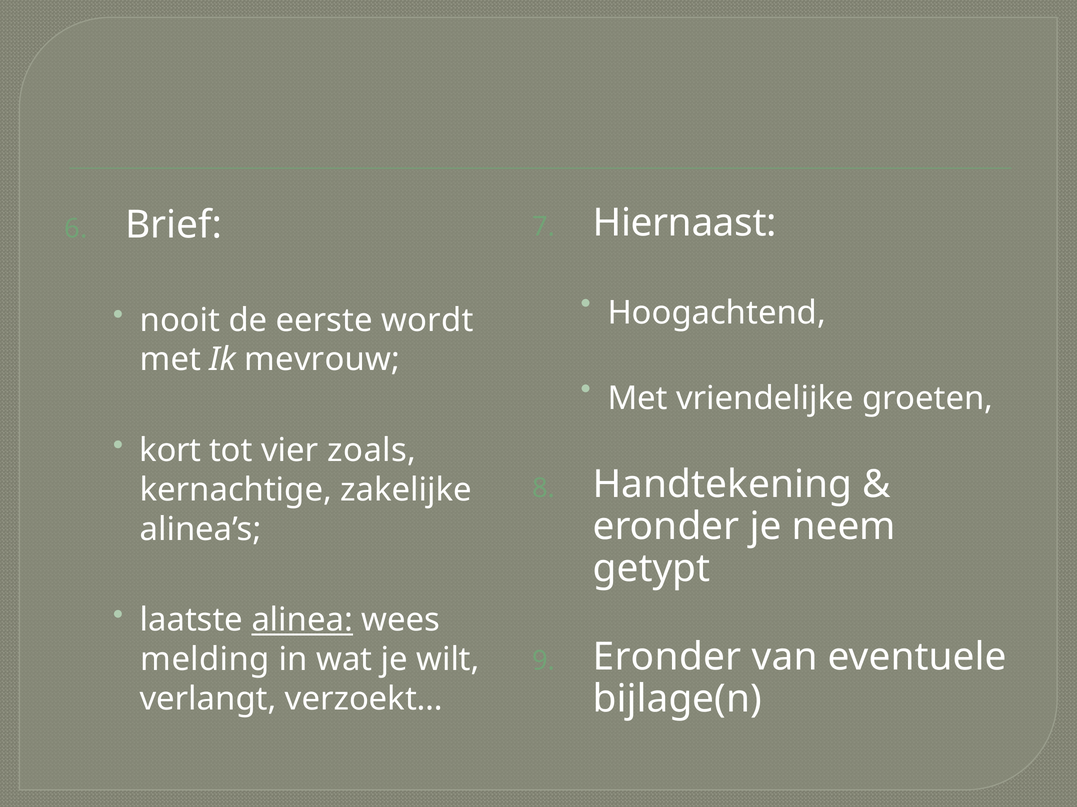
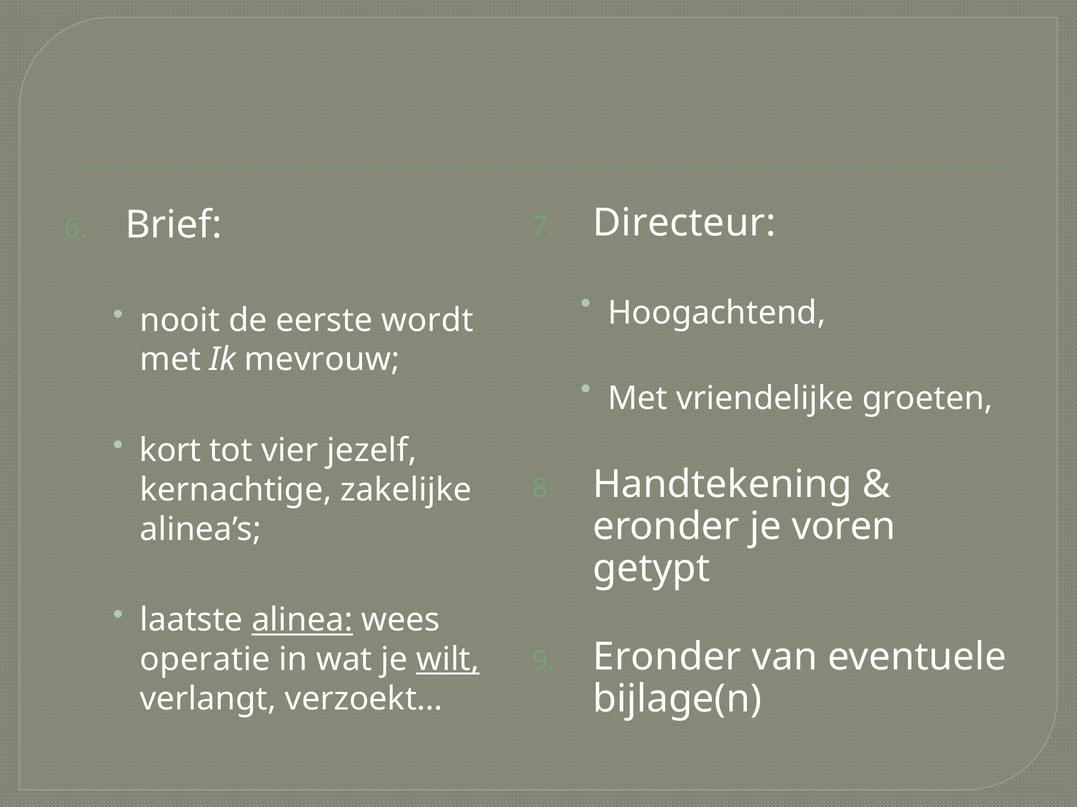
Hiernaast: Hiernaast -> Directeur (684, 223)
zoals: zoals -> jezelf (372, 451)
neem: neem -> voren (844, 527)
melding: melding -> operatie (205, 660)
wilt underline: none -> present (448, 660)
